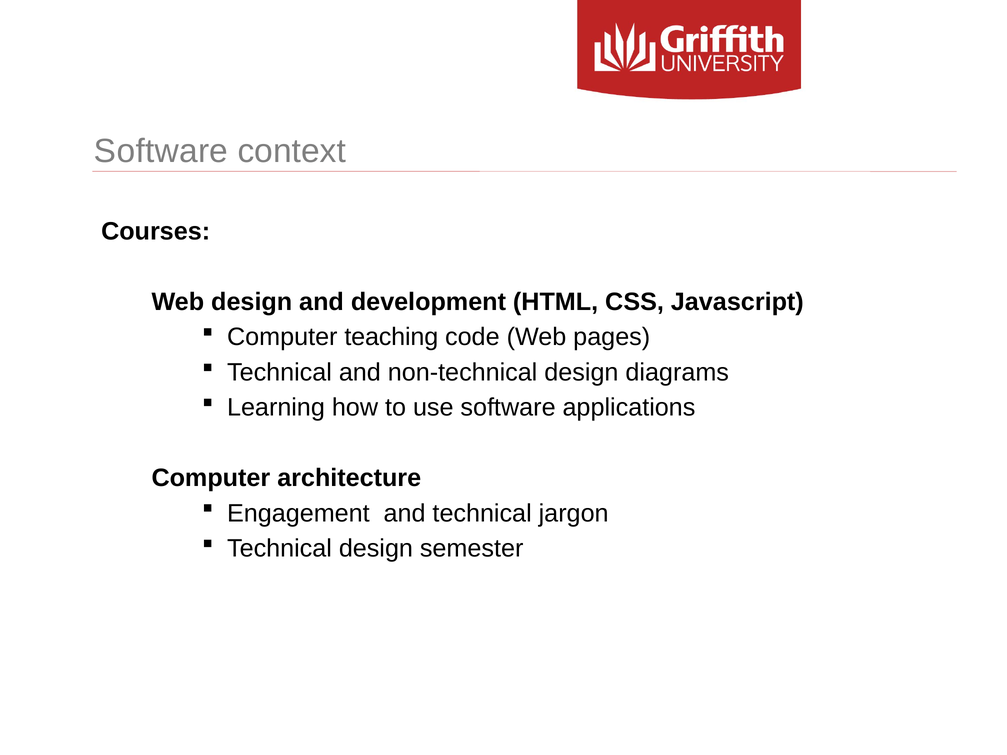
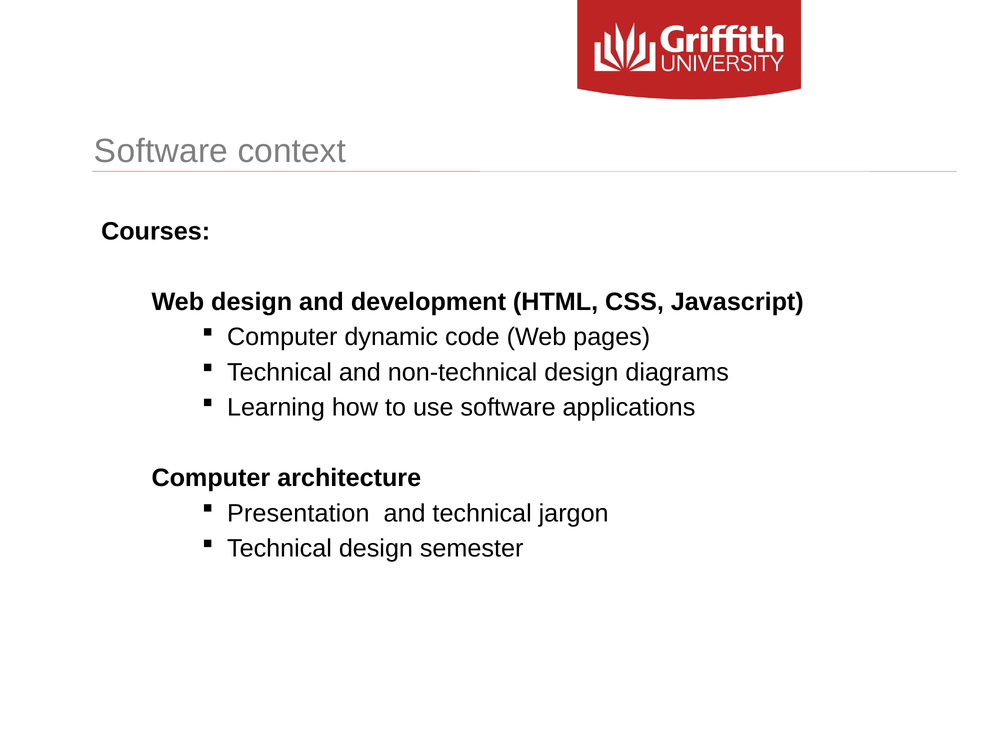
teaching: teaching -> dynamic (391, 337)
Engagement: Engagement -> Presentation (298, 513)
